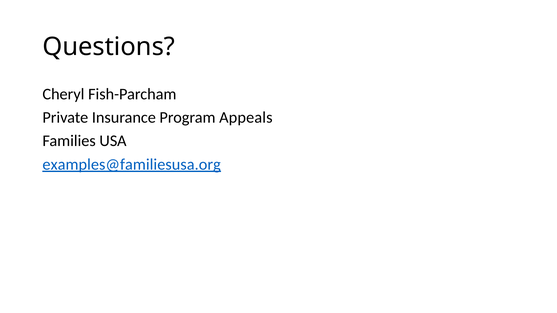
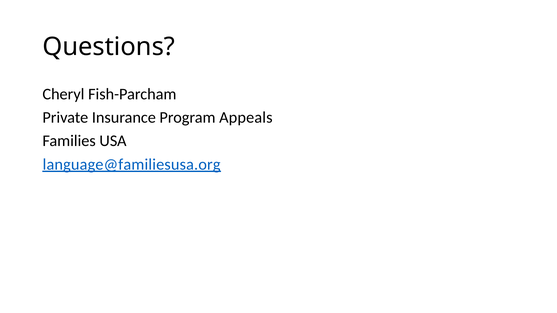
examples@familiesusa.org: examples@familiesusa.org -> language@familiesusa.org (132, 164)
